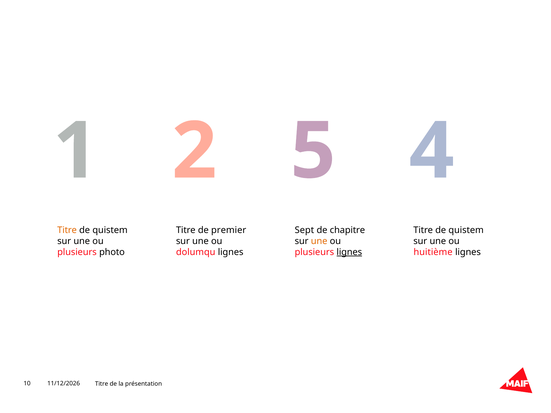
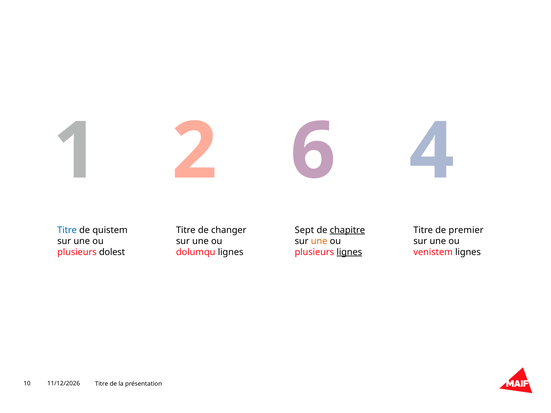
5: 5 -> 6 (313, 151)
Titre colour: orange -> blue (67, 230)
premier: premier -> changer (229, 230)
chapitre underline: none -> present (347, 230)
quistem: quistem -> premier (466, 230)
photo: photo -> dolest (112, 252)
huitième: huitième -> venistem (433, 252)
